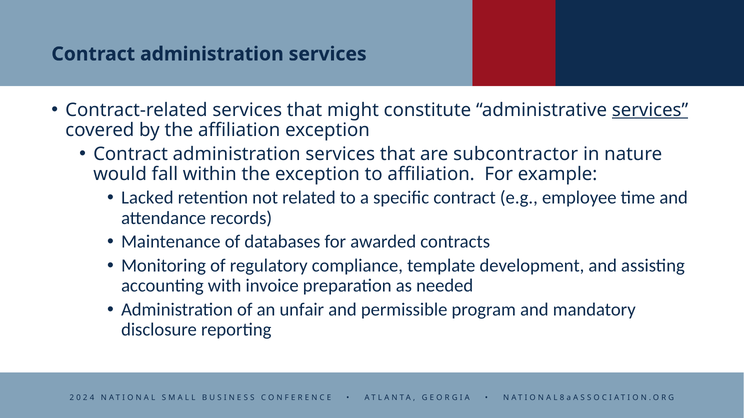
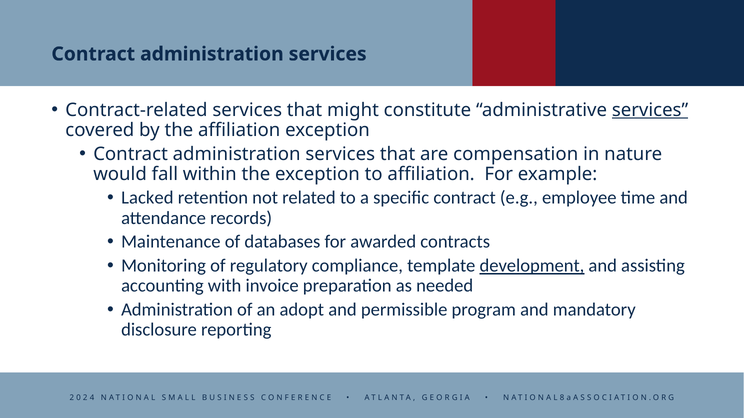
subcontractor: subcontractor -> compensation (516, 154)
development underline: none -> present (532, 266)
unfair: unfair -> adopt (302, 310)
